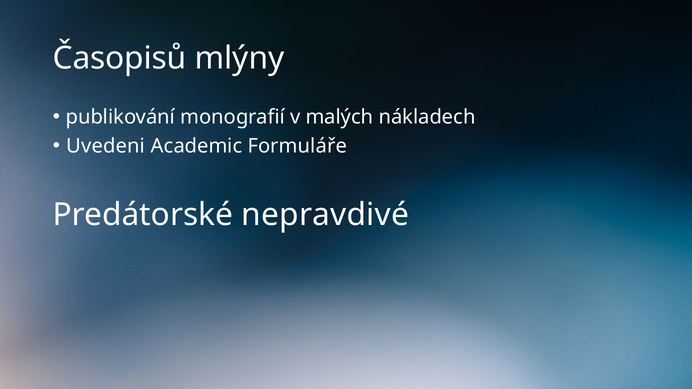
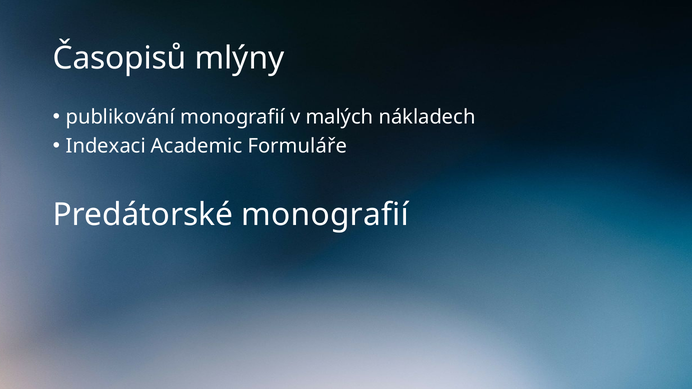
Uvedeni: Uvedeni -> Indexaci (106, 146)
Predátorské nepravdivé: nepravdivé -> monografií (325, 215)
